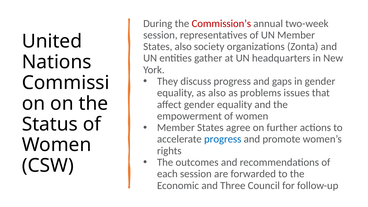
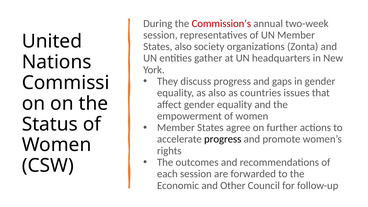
problems: problems -> countries (261, 93)
progress colour: blue -> black (223, 139)
Three: Three -> Other (233, 185)
